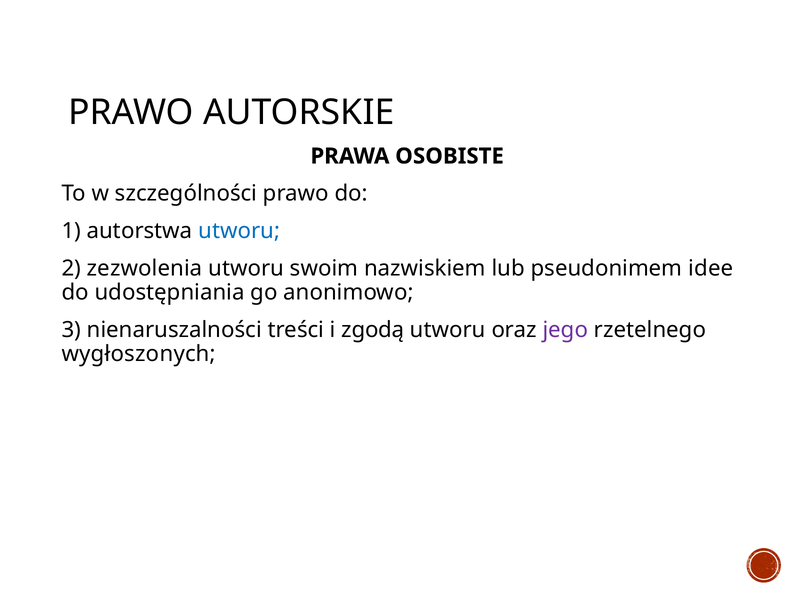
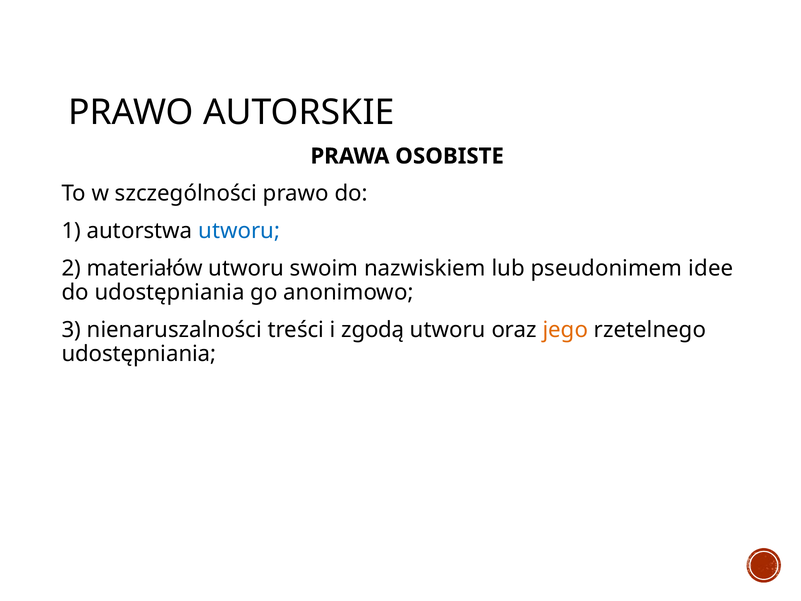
zezwolenia: zezwolenia -> materiałów (145, 268)
jego colour: purple -> orange (565, 330)
wygłoszonych: wygłoszonych -> udostępniania (139, 354)
